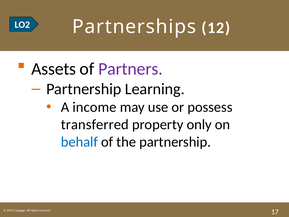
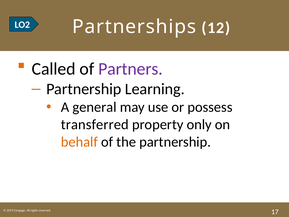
Assets: Assets -> Called (54, 69)
income: income -> general (95, 107)
behalf colour: blue -> orange (79, 142)
